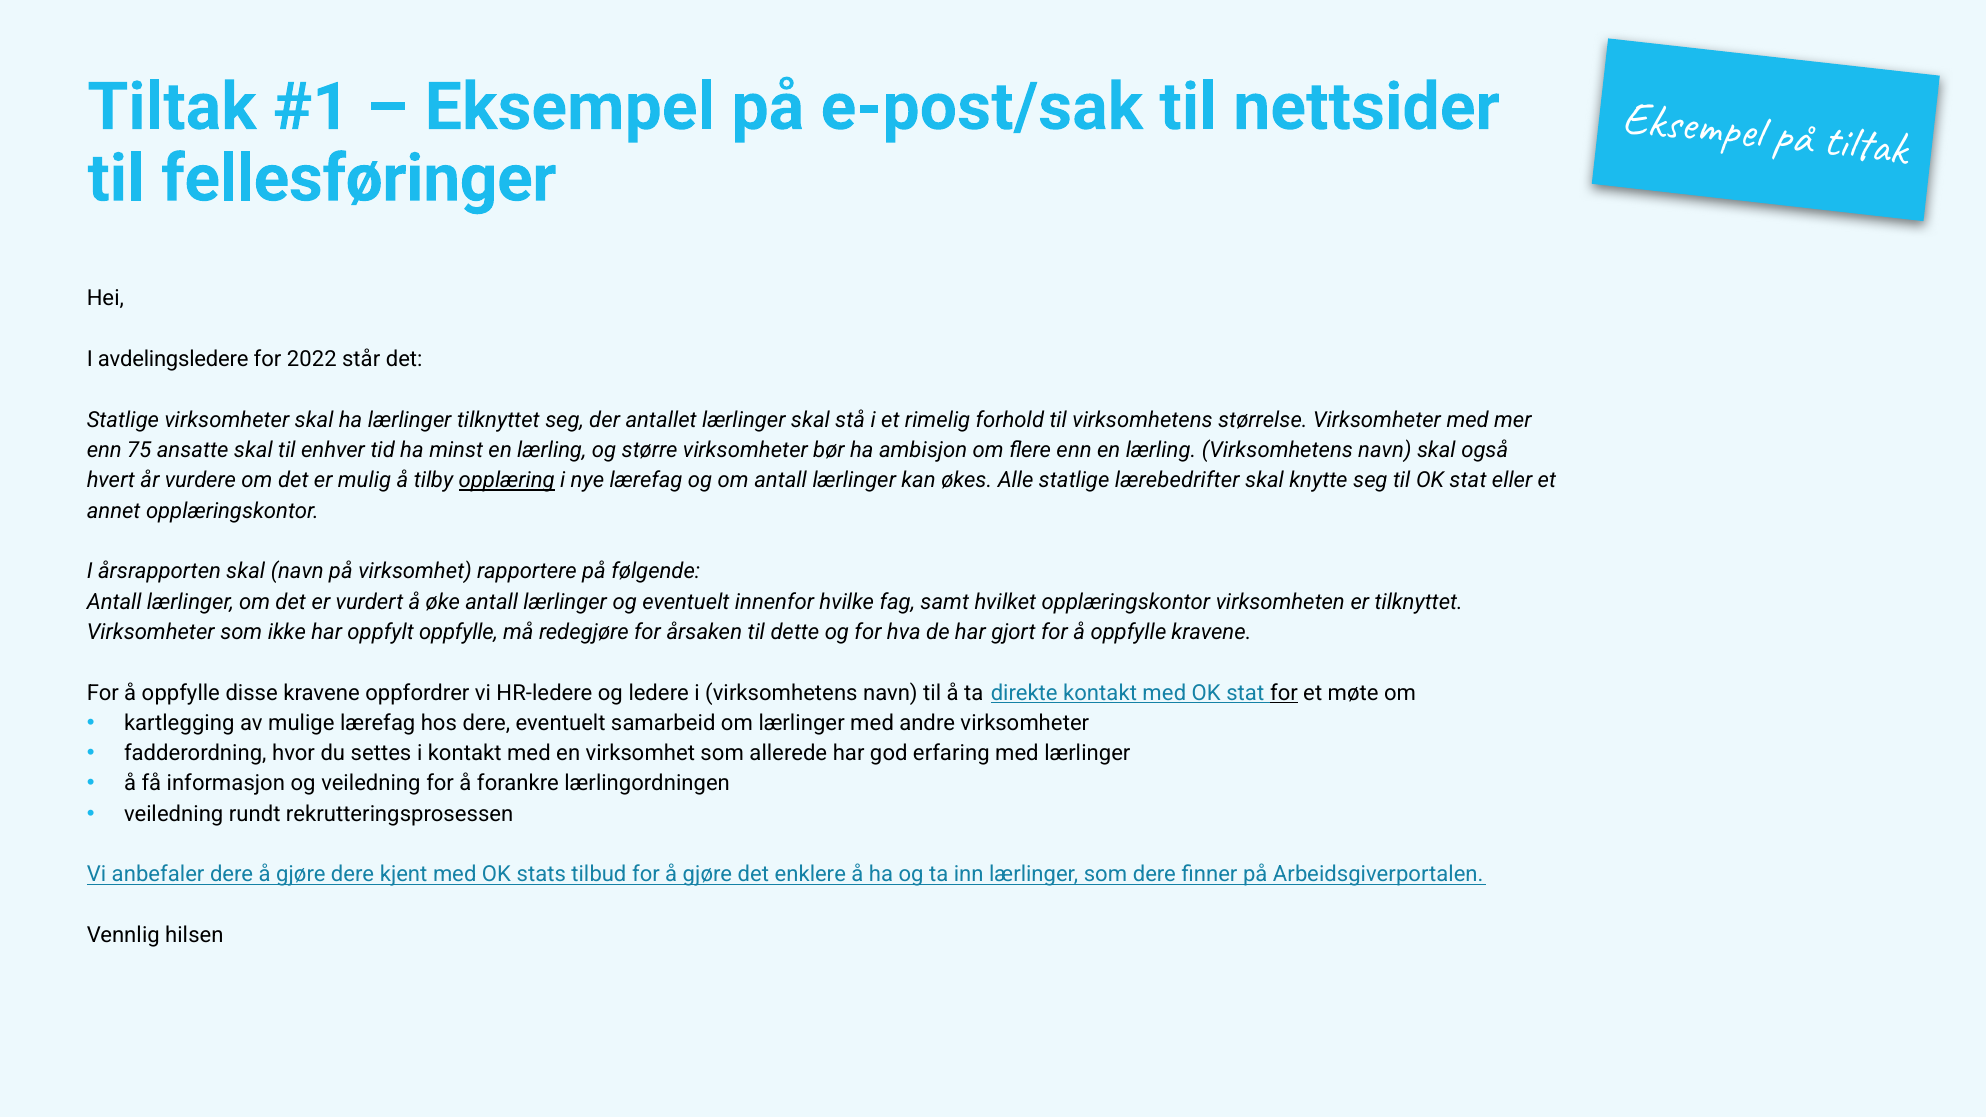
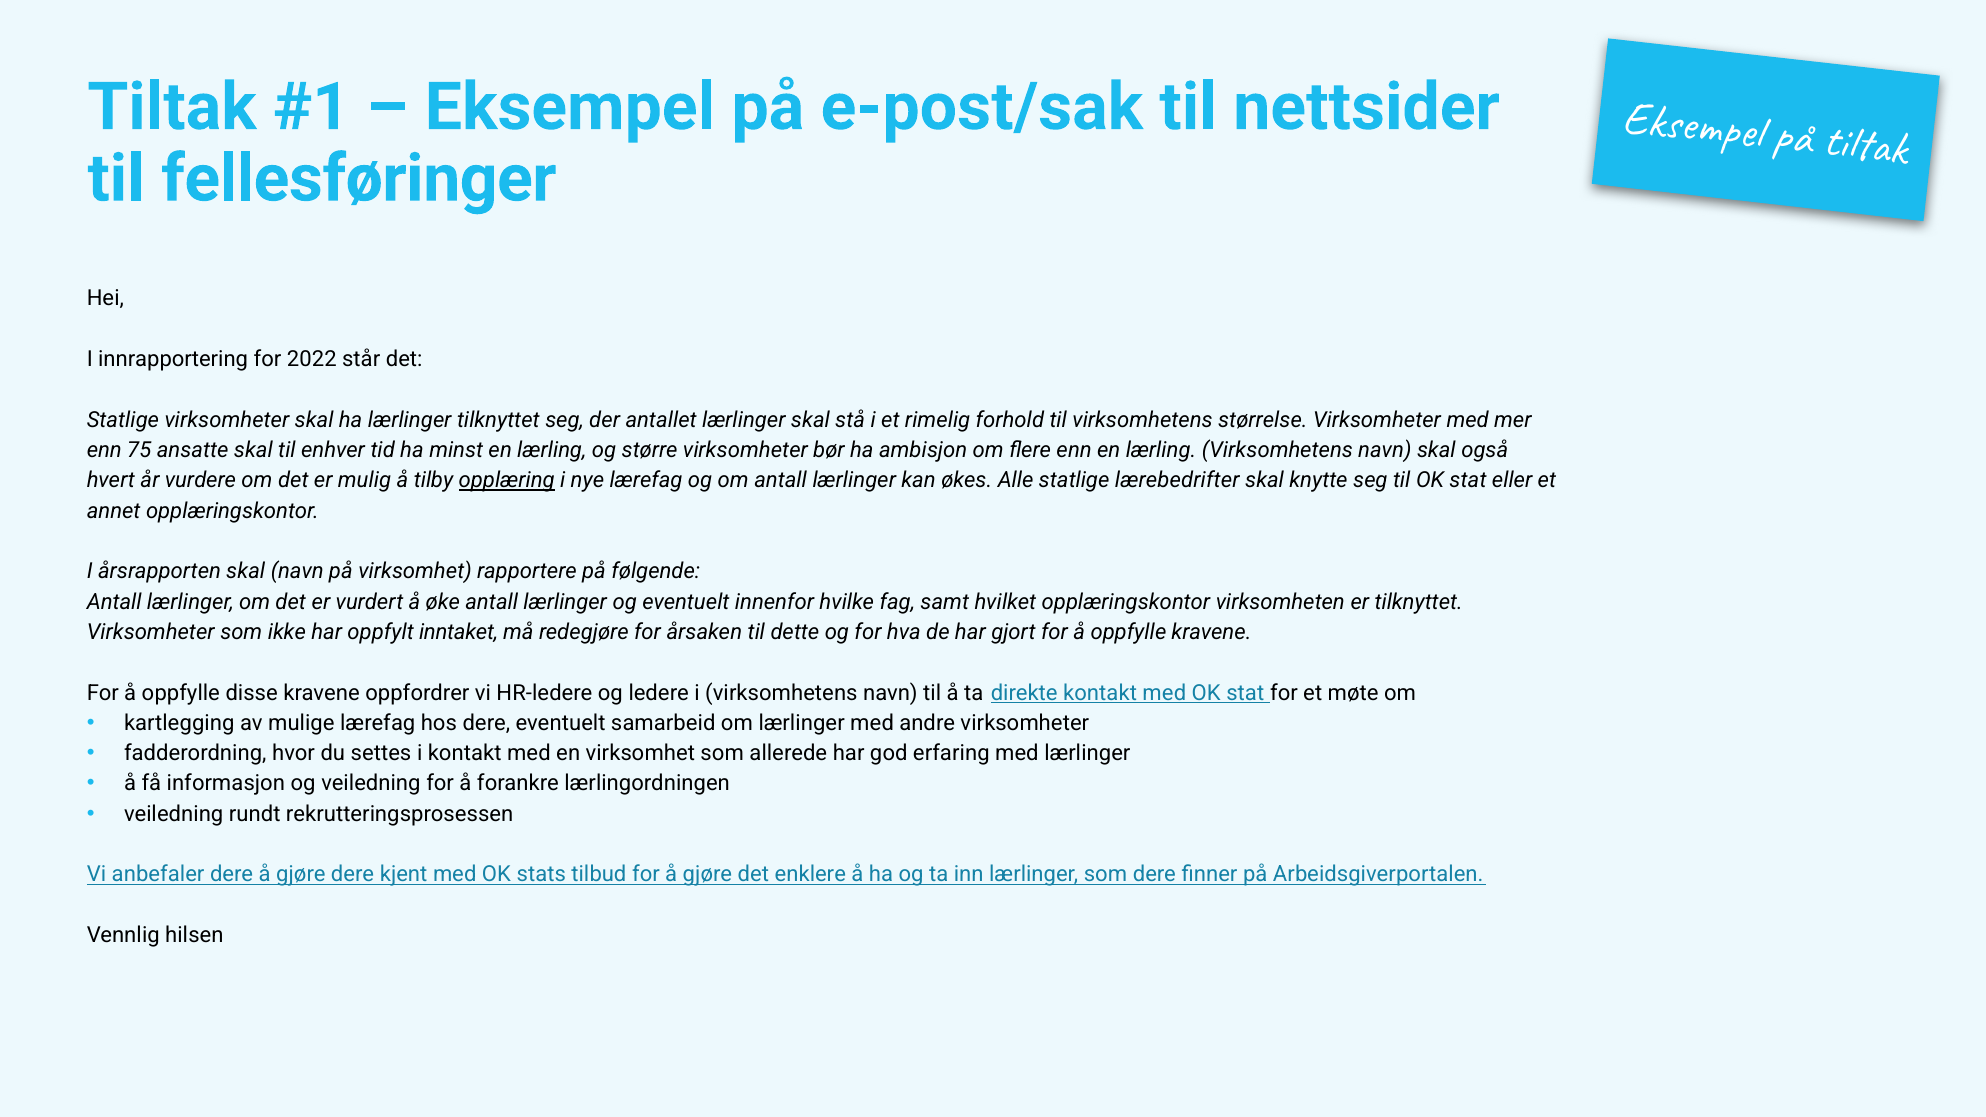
avdelingsledere: avdelingsledere -> innrapportering (173, 359)
oppfylt oppfylle: oppfylle -> inntaket (459, 632)
for underline: present -> none (1284, 693)
